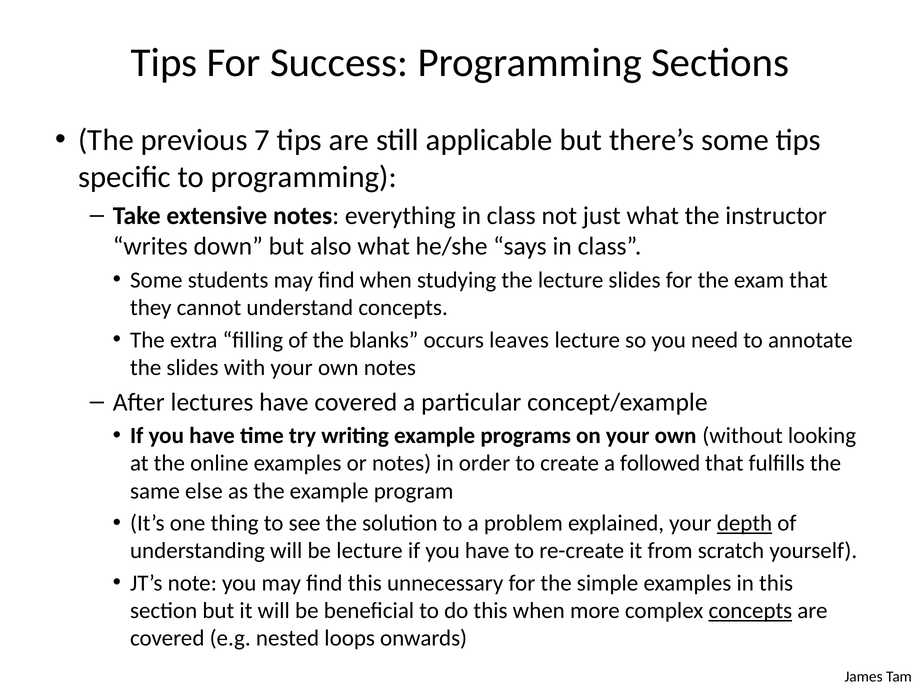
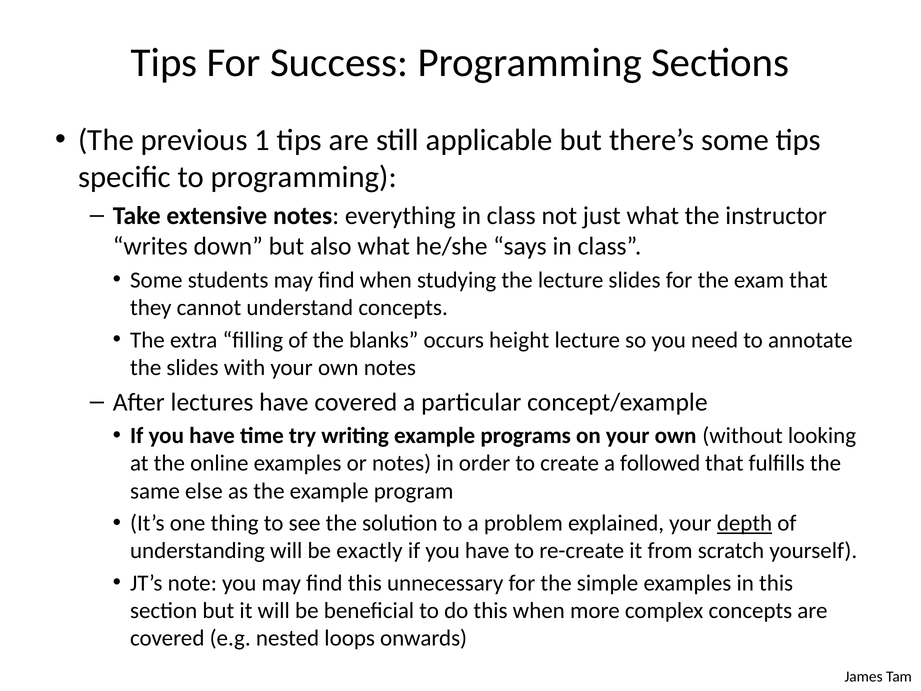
7: 7 -> 1 (262, 140)
leaves: leaves -> height (519, 340)
be lecture: lecture -> exactly (369, 551)
concepts underline: present -> none (750, 611)
